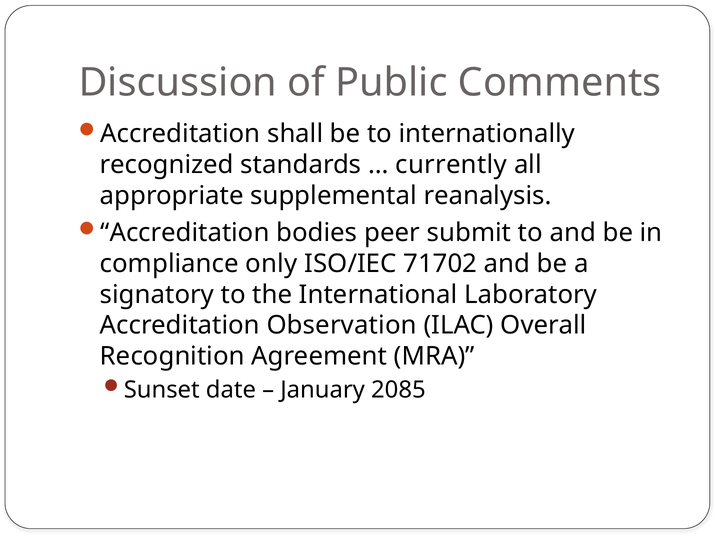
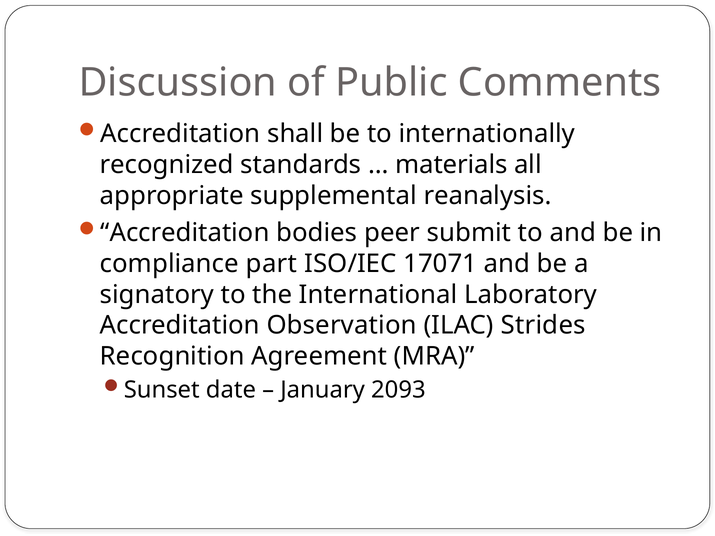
currently: currently -> materials (451, 165)
only: only -> part (271, 264)
71702: 71702 -> 17071 (440, 264)
Overall: Overall -> Strides (543, 326)
2085: 2085 -> 2093 (398, 390)
